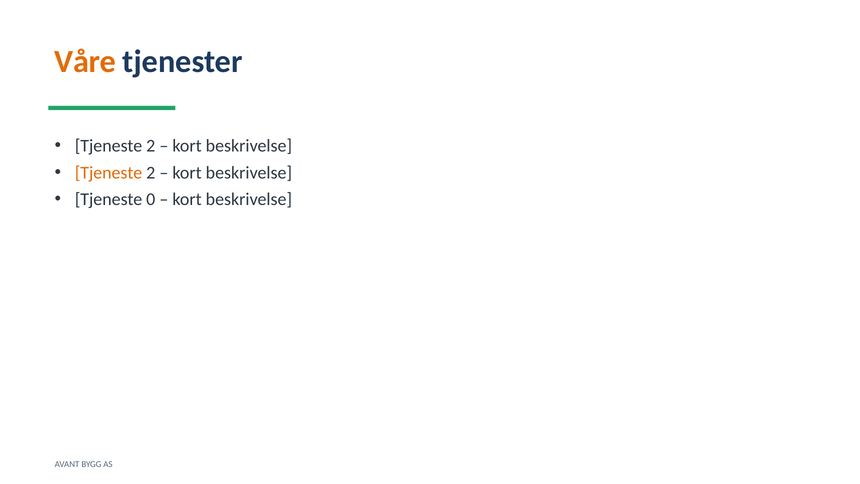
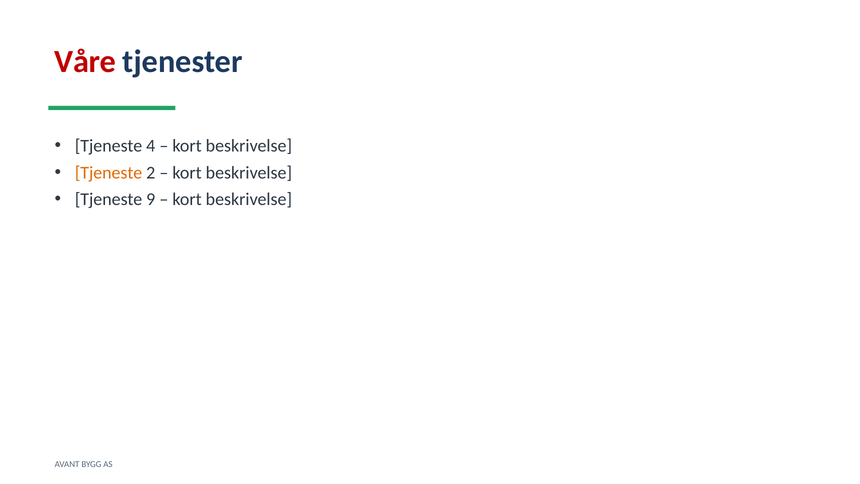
Våre colour: orange -> red (85, 61)
2: 2 -> 4 (151, 146)
0: 0 -> 9 (151, 199)
